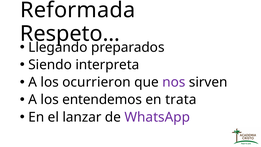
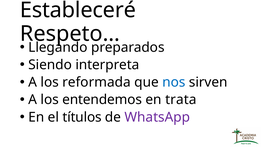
Reformada: Reformada -> Estableceré (78, 10)
ocurrieron: ocurrieron -> reformada (97, 82)
nos colour: purple -> blue (174, 82)
lanzar: lanzar -> títulos (82, 117)
